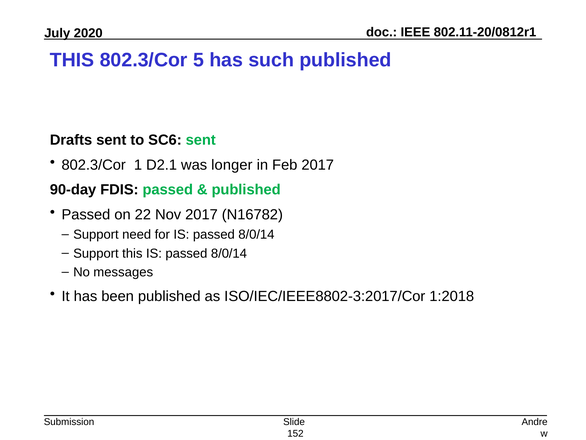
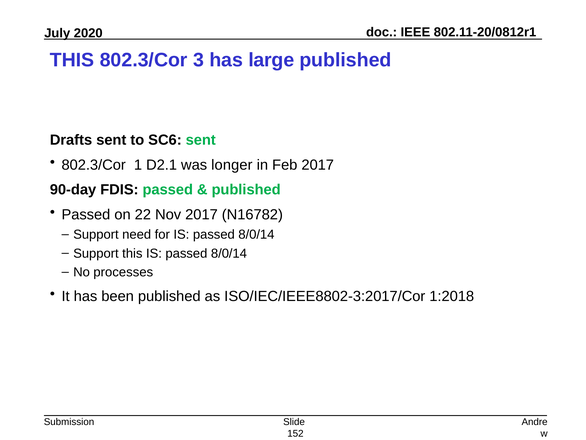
5: 5 -> 3 (198, 60)
such: such -> large (271, 60)
messages: messages -> processes (123, 272)
